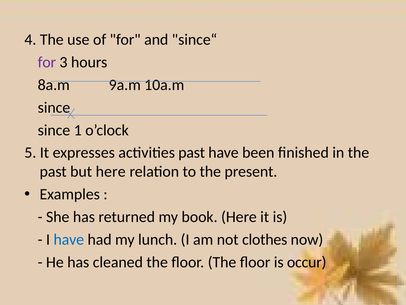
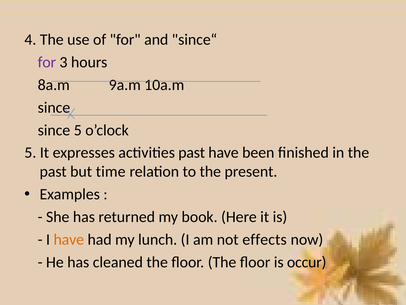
since 1: 1 -> 5 (78, 130)
but here: here -> time (111, 171)
have colour: blue -> orange (69, 239)
clothes: clothes -> effects (265, 239)
